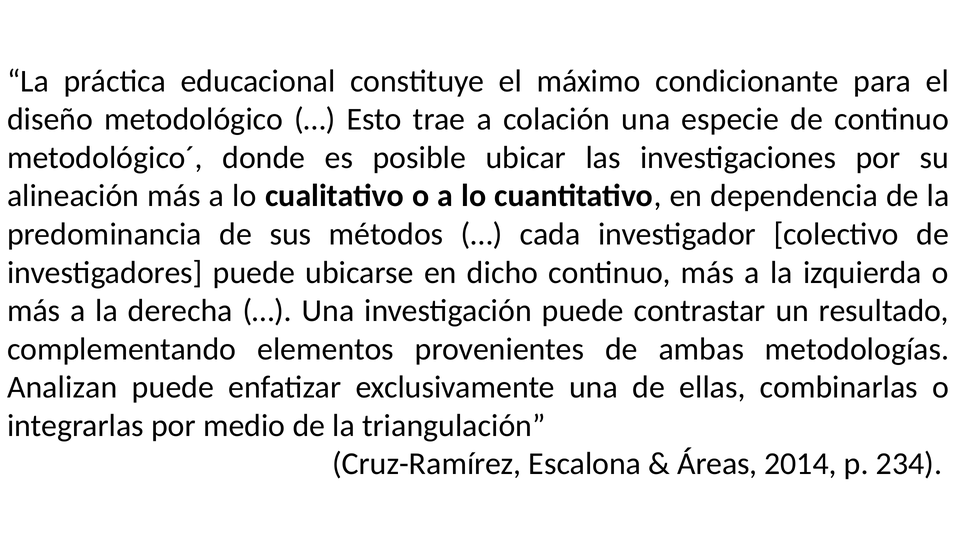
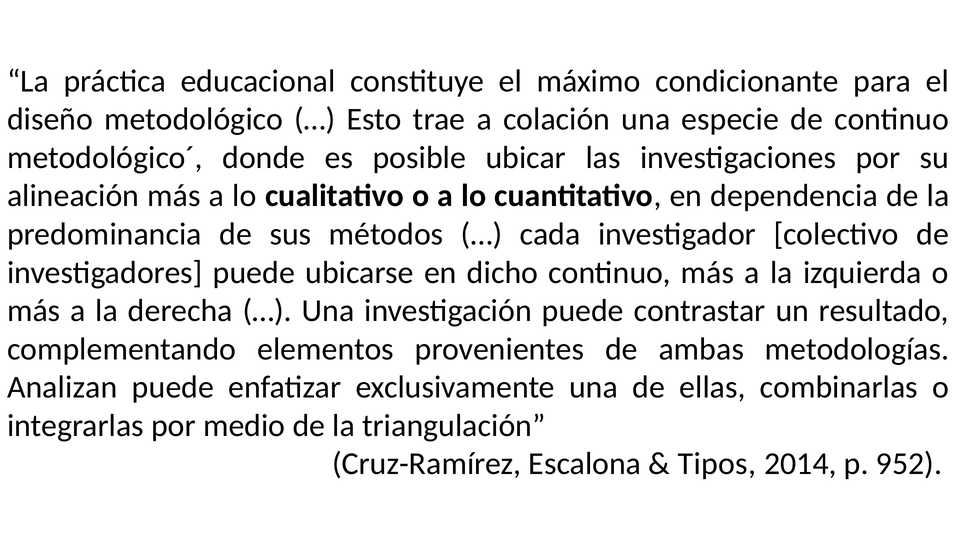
Áreas: Áreas -> Tipos (717, 464)
234: 234 -> 952 (909, 464)
